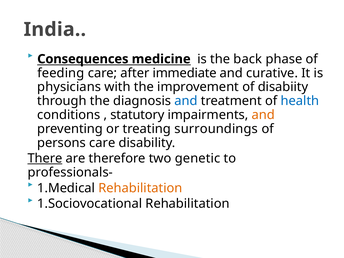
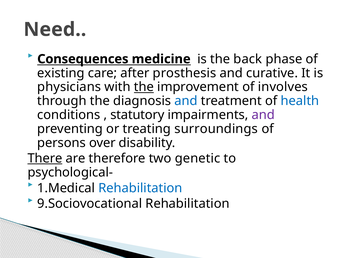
India: India -> Need (55, 29)
feeding: feeding -> existing (61, 73)
immediate: immediate -> prosthesis (185, 73)
the underline: none -> present (144, 87)
disabiity: disabiity -> involves (283, 87)
and colour: orange -> purple (263, 115)
persons care: care -> over (102, 143)
professionals-: professionals- -> psychological- (70, 172)
Rehabilitation colour: orange -> blue (140, 188)
1.Sociovocational: 1.Sociovocational -> 9.Sociovocational (90, 204)
